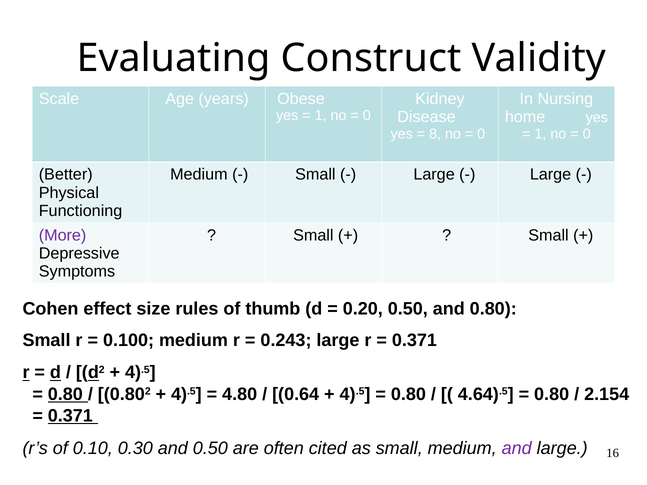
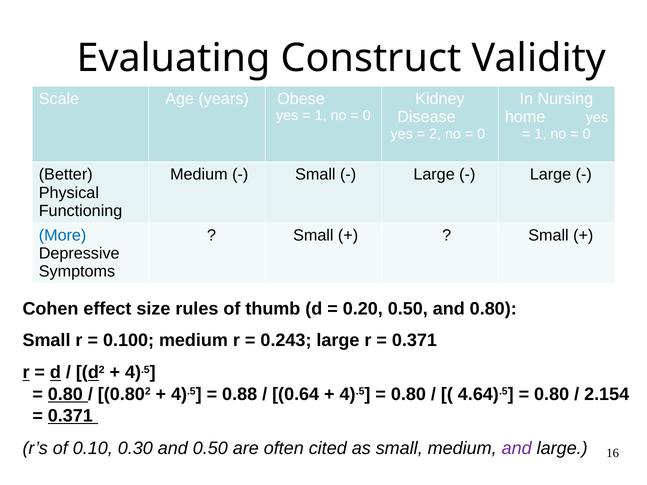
8: 8 -> 2 (435, 134)
More colour: purple -> blue (63, 236)
4.80: 4.80 -> 0.88 (240, 394)
